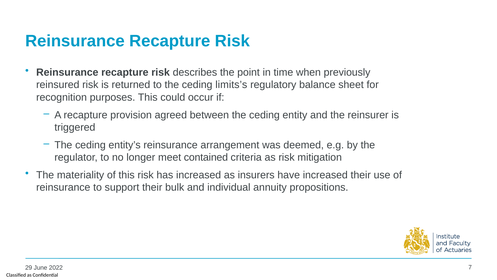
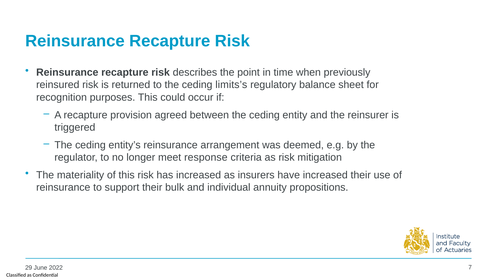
contained: contained -> response (206, 157)
